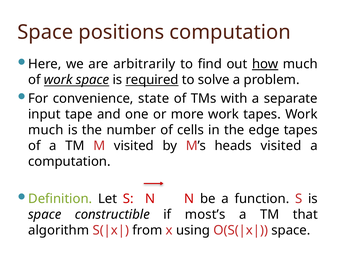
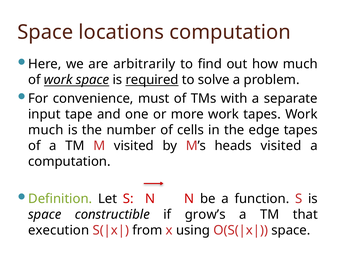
positions: positions -> locations (121, 32)
how underline: present -> none (265, 64)
state: state -> must (154, 98)
most’s: most’s -> grow’s (205, 214)
algorithm: algorithm -> execution (59, 230)
